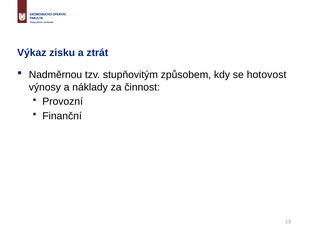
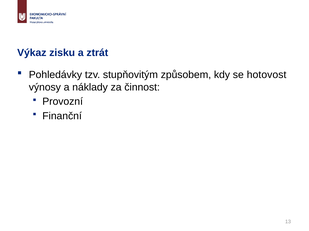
Nadměrnou: Nadměrnou -> Pohledávky (55, 75)
